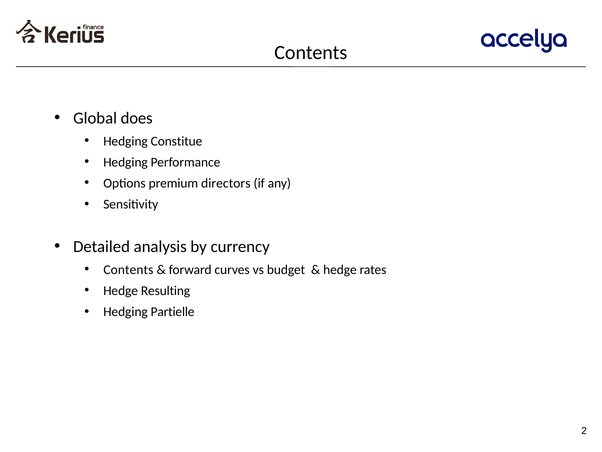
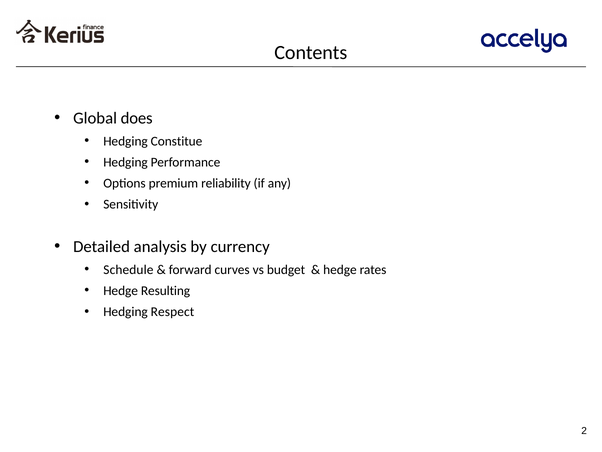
directors: directors -> reliability (226, 183)
Contents: Contents -> Schedule (128, 269)
Partielle: Partielle -> Respect (172, 312)
